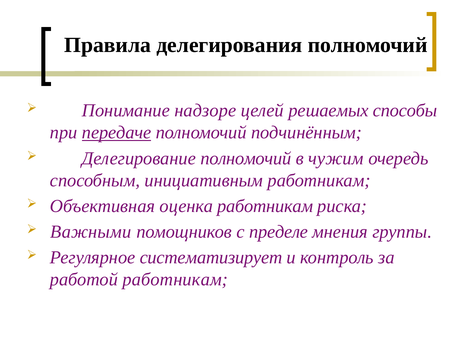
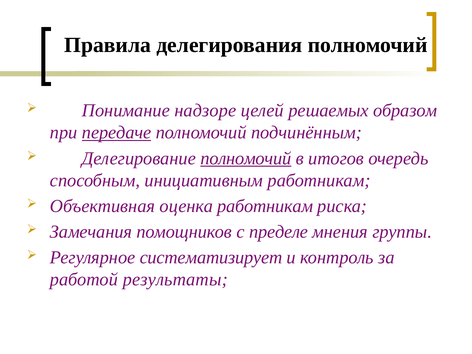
способы: способы -> образом (405, 111)
полномочий underline: none -> present (246, 158)
чужим: чужим -> итогов (336, 158)
Важными: Важными -> Замечания (91, 232)
работой работникам: работникам -> результаты (175, 280)
